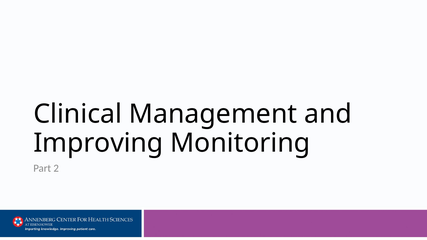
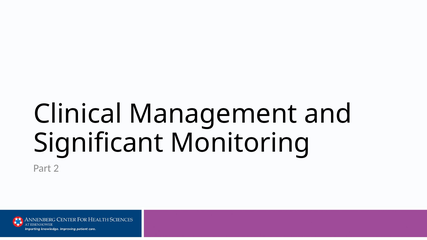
Improving: Improving -> Significant (98, 143)
